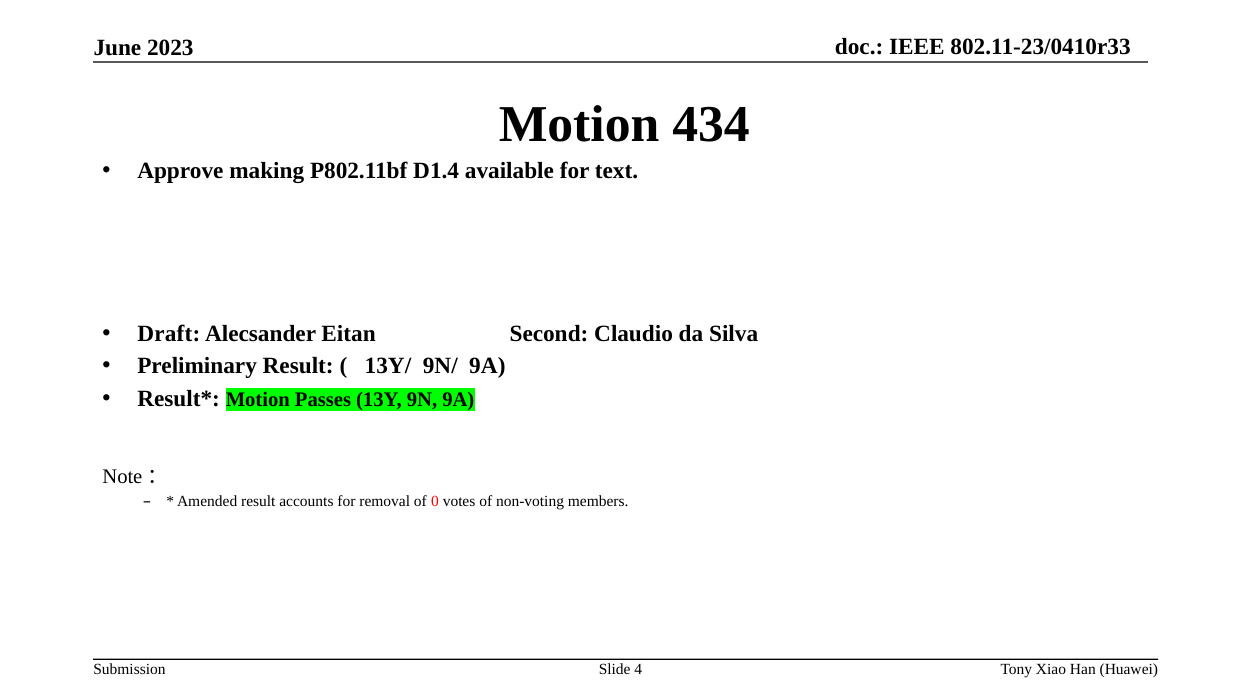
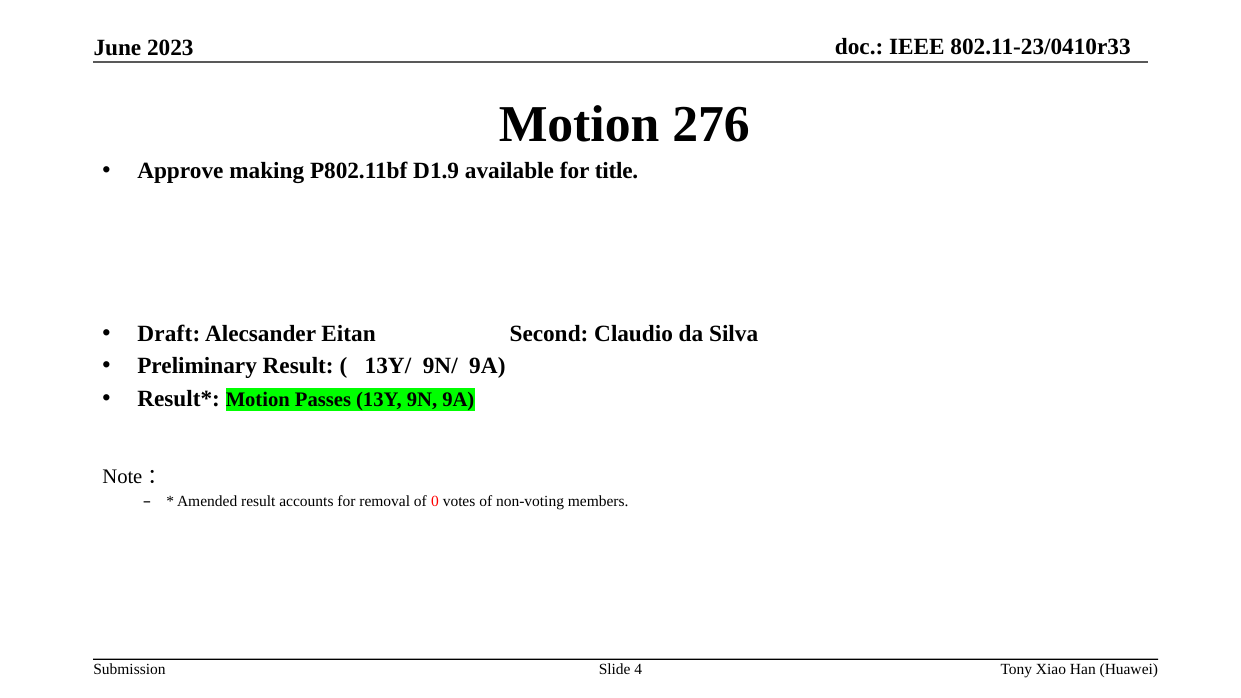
434: 434 -> 276 (711, 125)
D1.4: D1.4 -> D1.9 (436, 171)
text: text -> title (617, 171)
